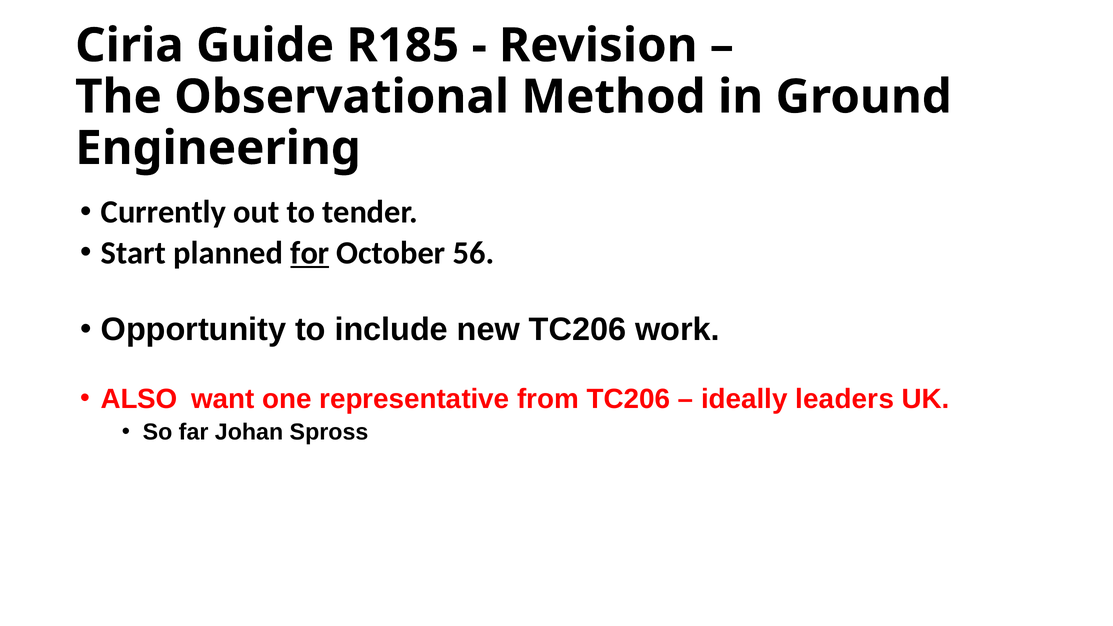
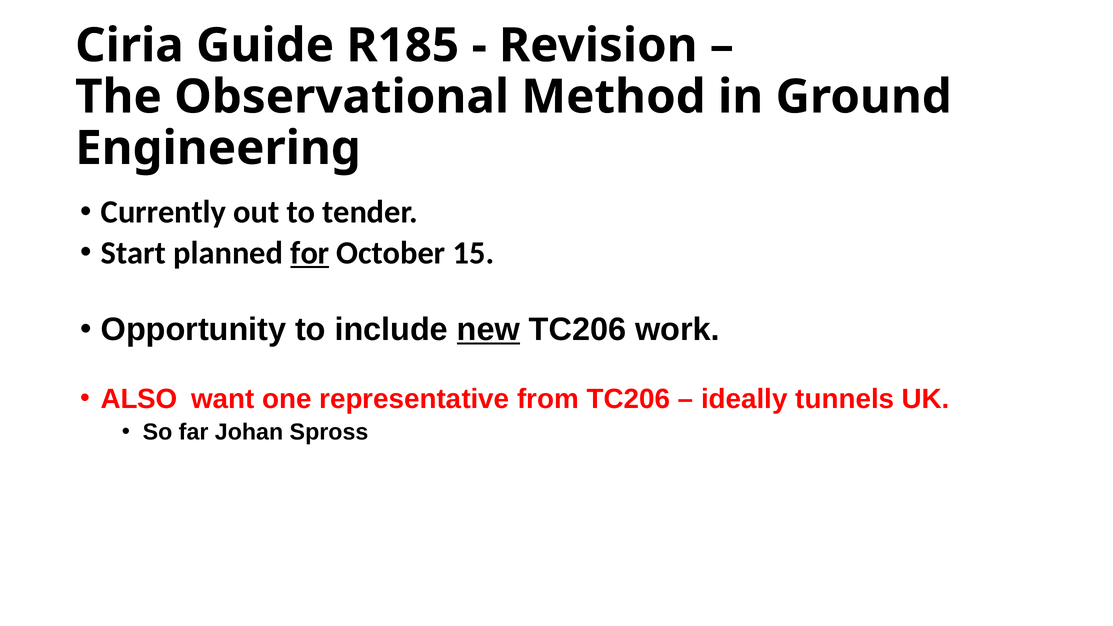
56: 56 -> 15 (474, 253)
new underline: none -> present (488, 330)
leaders: leaders -> tunnels (845, 399)
